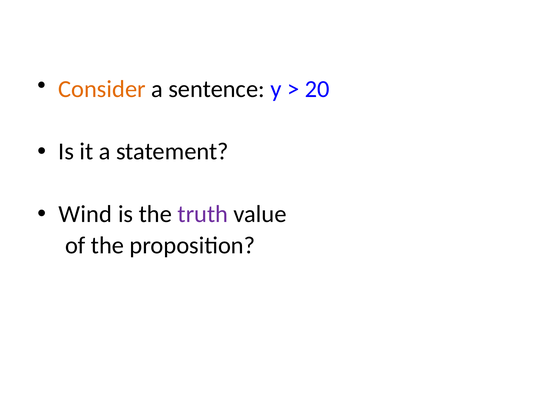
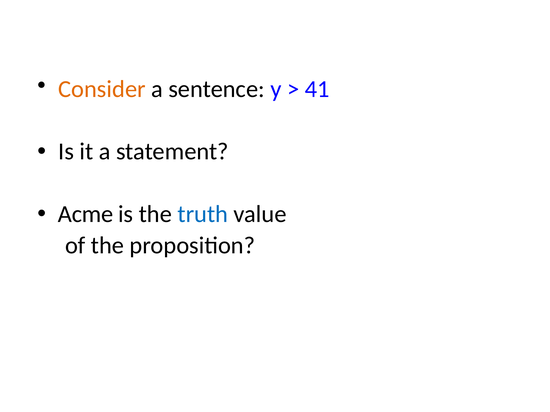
20: 20 -> 41 (317, 89)
Wind: Wind -> Acme (85, 214)
truth colour: purple -> blue (203, 214)
